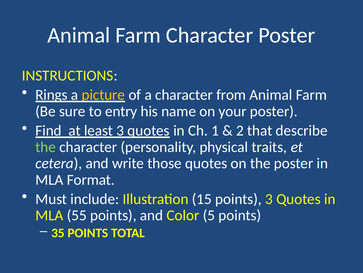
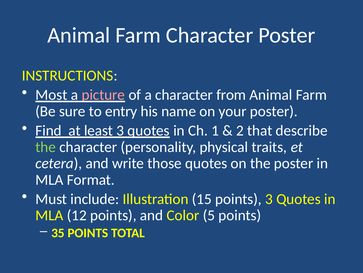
Rings: Rings -> Most (51, 95)
picture colour: yellow -> pink (103, 95)
55: 55 -> 12 (77, 215)
